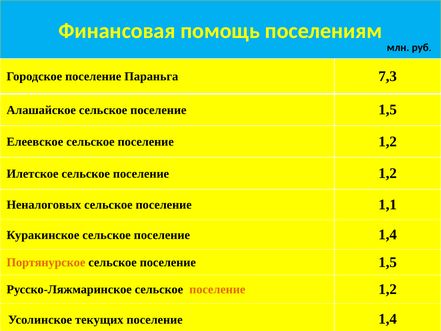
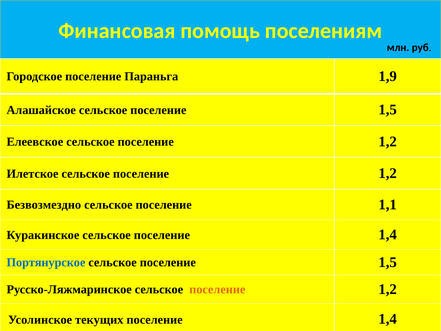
7,3: 7,3 -> 1,9 (388, 76)
Неналоговых: Неналоговых -> Безвозмездно (44, 205)
Портянурское colour: orange -> blue (46, 262)
